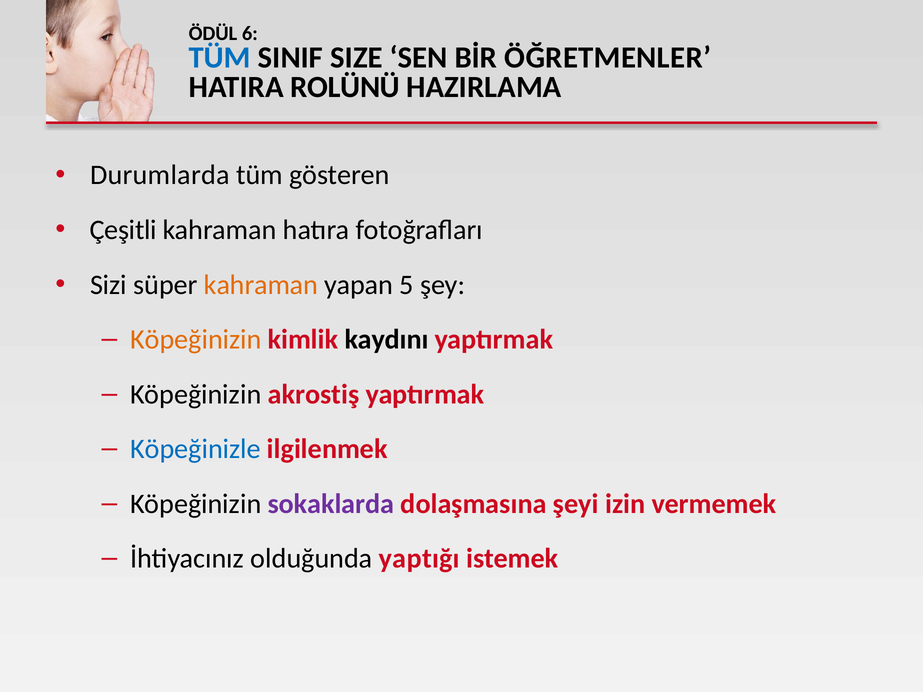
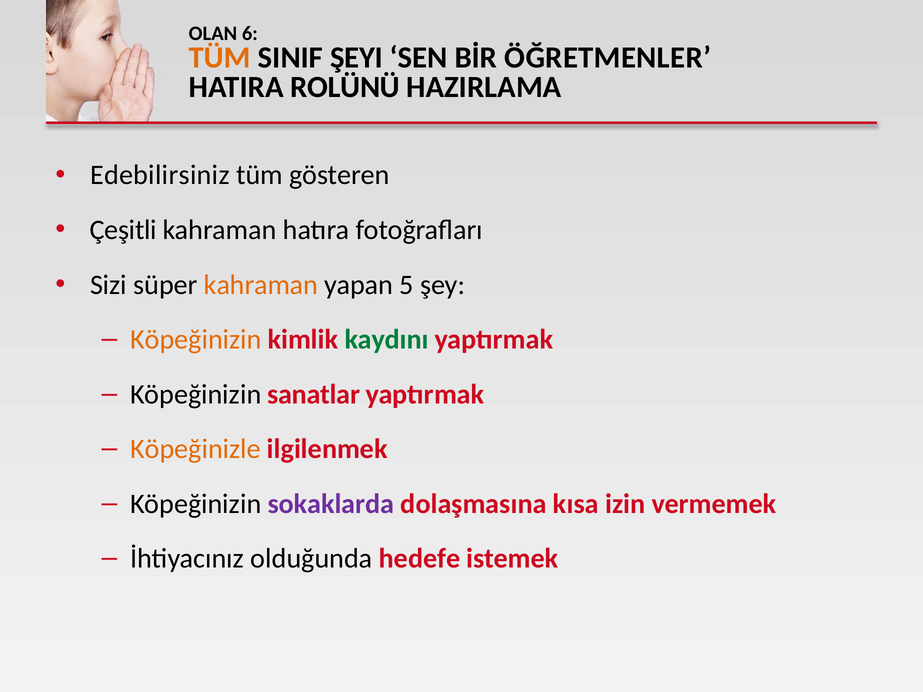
ÖDÜL: ÖDÜL -> OLAN (213, 34)
TÜM colour: blue -> orange (220, 58)
SIZE: SIZE -> ŞEYI (357, 58)
Durumlarda: Durumlarda -> Edebilirsiniz (160, 175)
kaydını colour: black -> green (386, 340)
akrostiş: akrostiş -> sanatlar (314, 394)
Köpeğinizle colour: blue -> orange (196, 449)
şeyi: şeyi -> kısa (576, 504)
yaptığı: yaptığı -> hedefe (420, 559)
